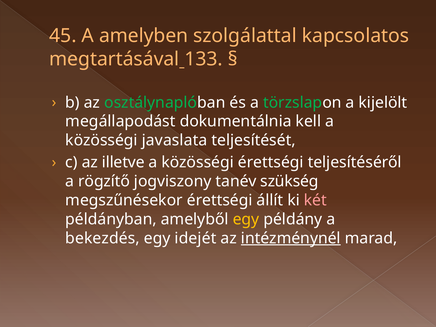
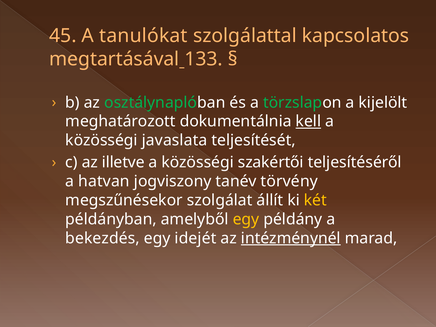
amelyben: amelyben -> tanulókat (143, 36)
megállapodást: megállapodást -> meghatározott (120, 121)
kell underline: none -> present (308, 121)
közösségi érettségi: érettségi -> szakértői (271, 162)
rögzítő: rögzítő -> hatvan (104, 181)
szükség: szükség -> törvény (289, 181)
megszűnésekor érettségi: érettségi -> szolgálat (220, 200)
két colour: pink -> yellow (315, 200)
